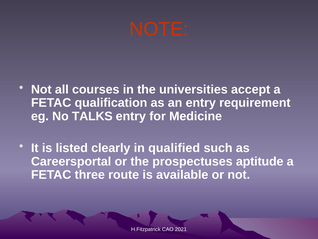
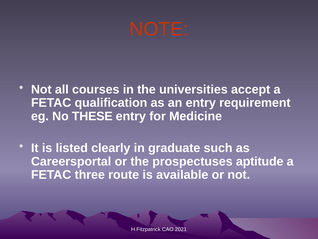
TALKS: TALKS -> THESE (92, 116)
qualified: qualified -> graduate (174, 148)
